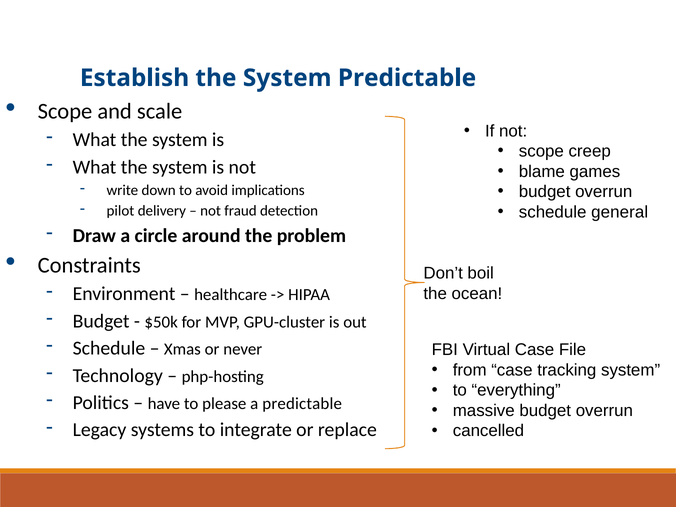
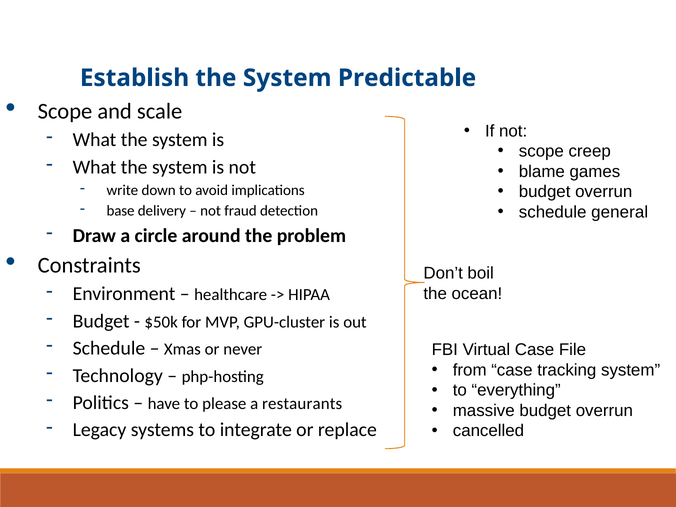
pilot: pilot -> base (121, 211)
a predictable: predictable -> restaurants (302, 404)
